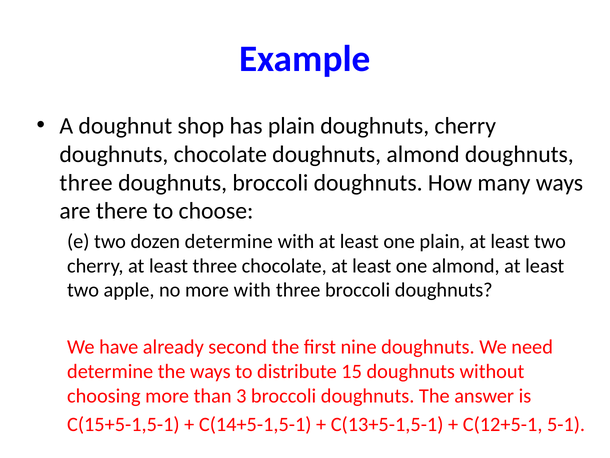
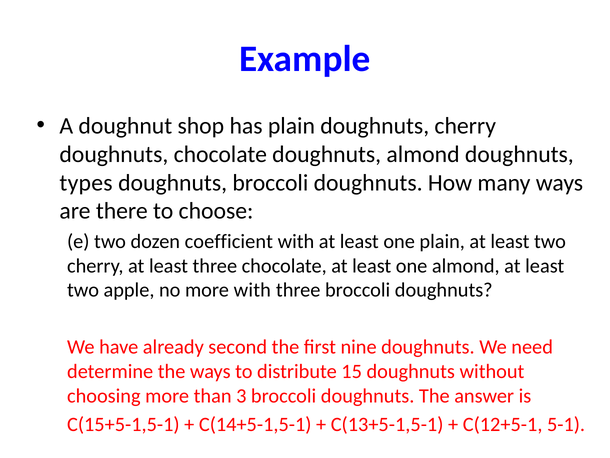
three: three -> types (86, 182)
dozen determine: determine -> coefficient (229, 241)
